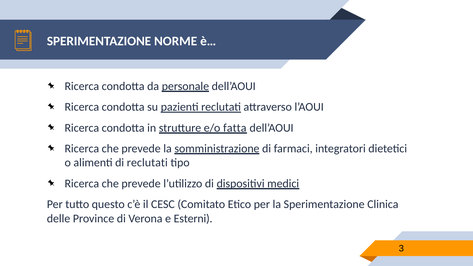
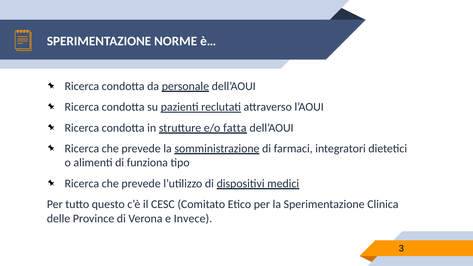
di reclutati: reclutati -> funziona (147, 163)
Esterni: Esterni -> Invece (193, 219)
